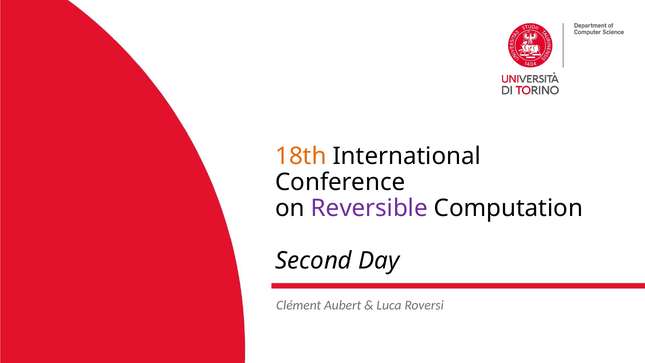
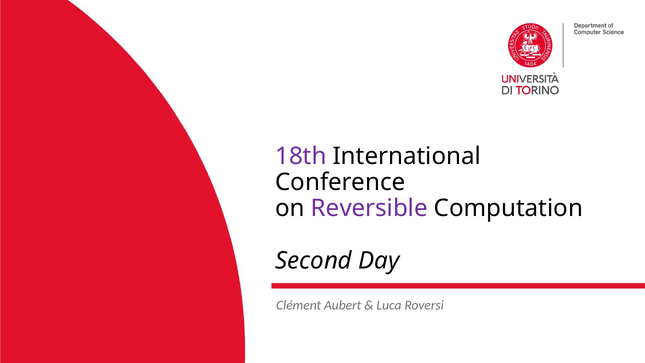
18th colour: orange -> purple (301, 156)
